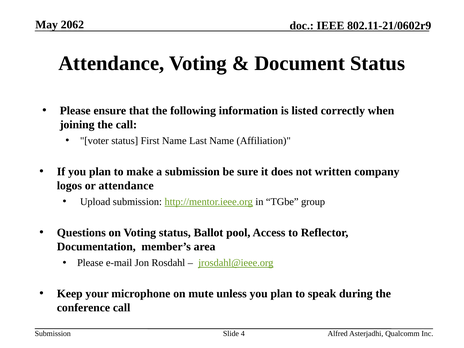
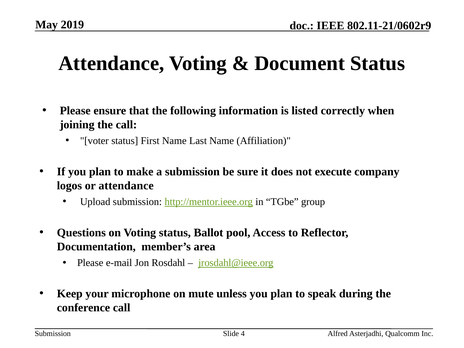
2062: 2062 -> 2019 (72, 25)
written: written -> execute (333, 172)
